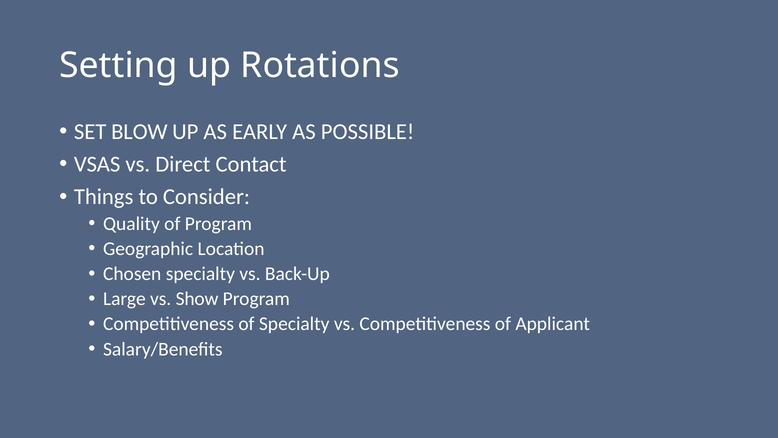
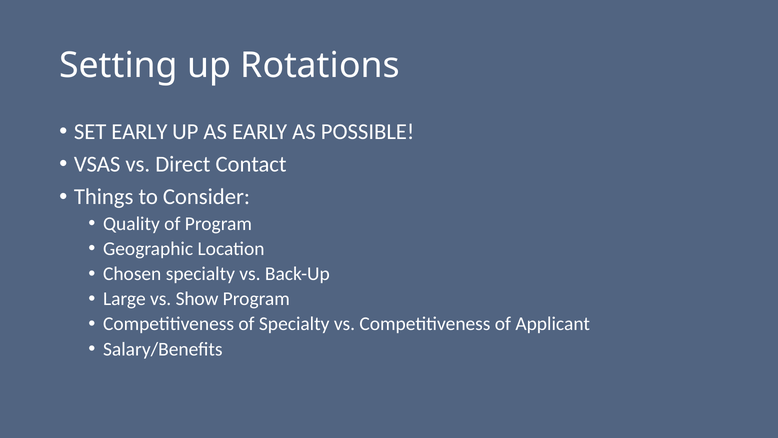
SET BLOW: BLOW -> EARLY (139, 132)
